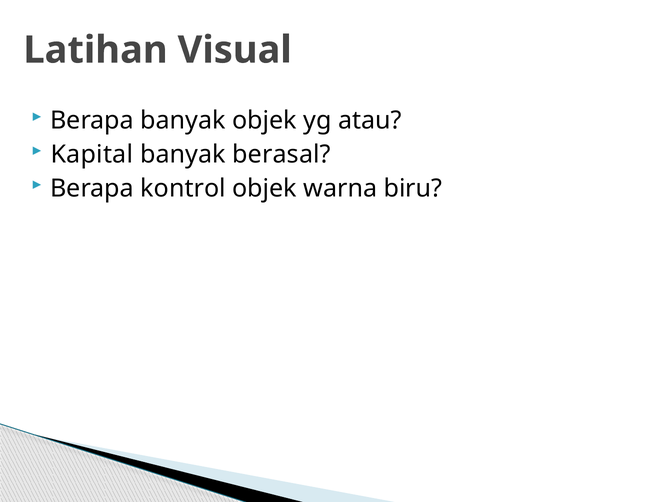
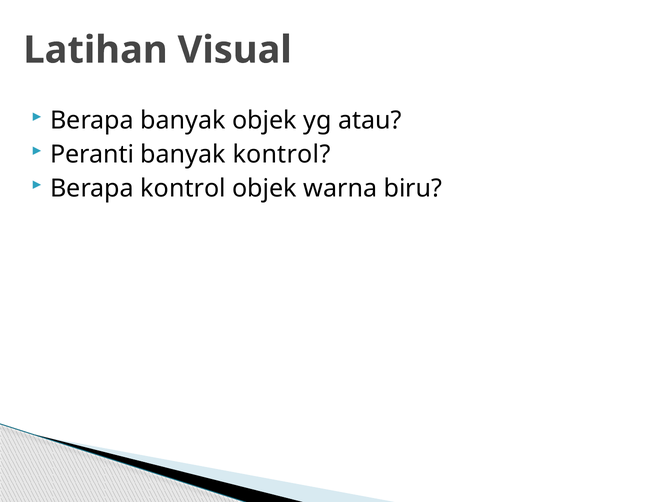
Kapital: Kapital -> Peranti (92, 154)
banyak berasal: berasal -> kontrol (282, 154)
